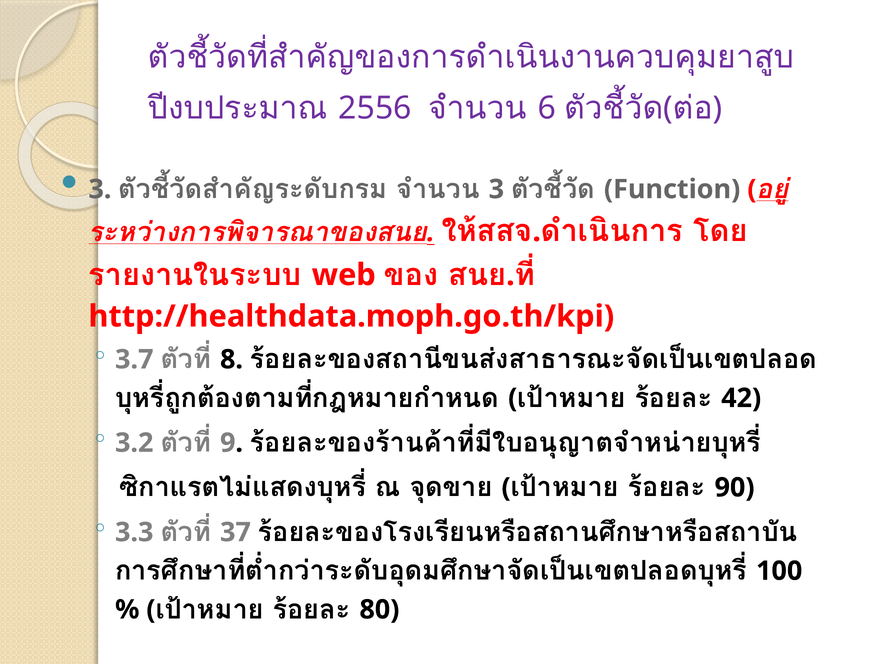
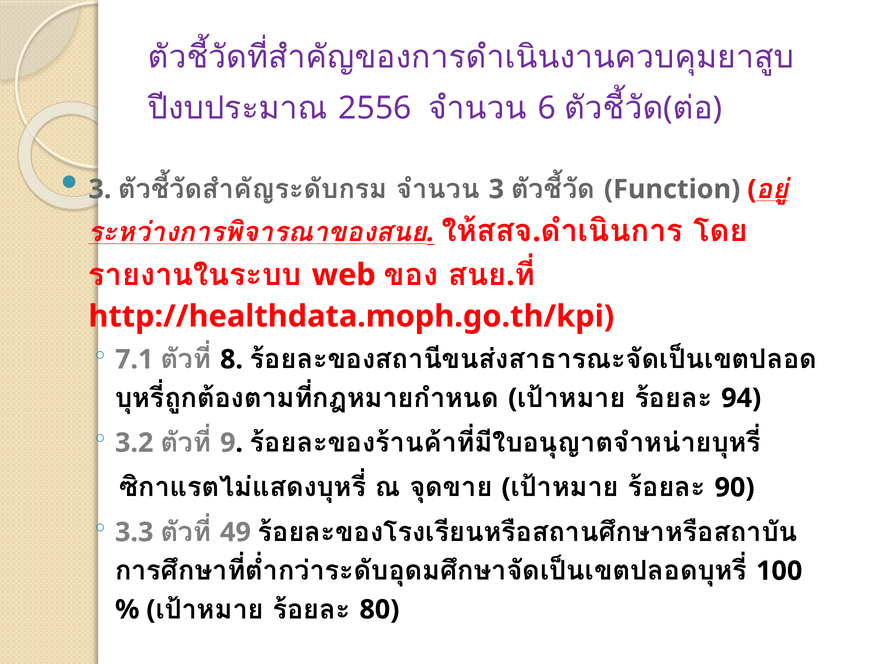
3.7: 3.7 -> 7.1 (134, 360)
42: 42 -> 94 (741, 398)
37: 37 -> 49 (235, 533)
